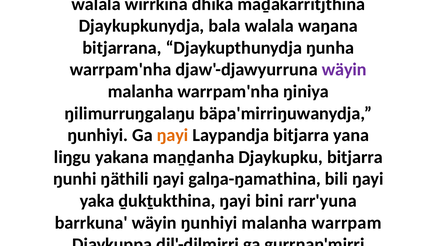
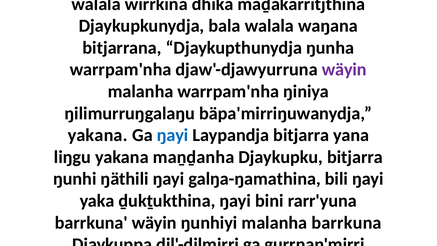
ŋunhiyi: ŋunhiyi -> yakana (98, 135)
ŋayi colour: orange -> blue (173, 135)
malanha warrpam: warrpam -> barrkuna (347, 223)
